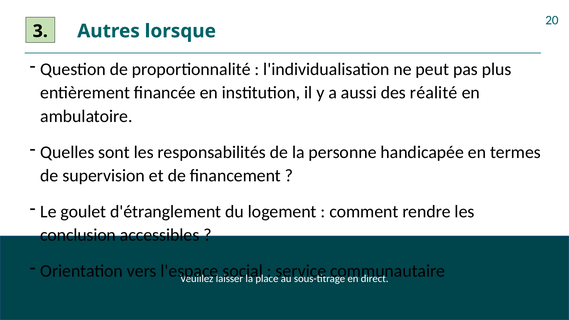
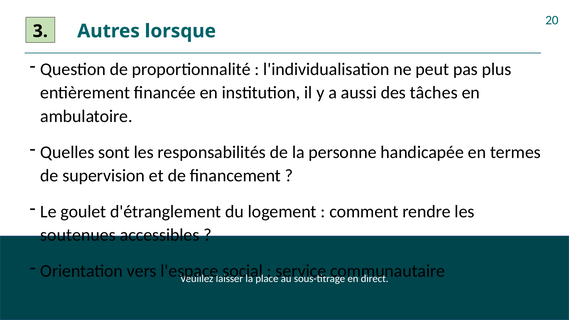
réalité: réalité -> tâches (434, 93)
conclusion: conclusion -> soutenues (78, 235)
